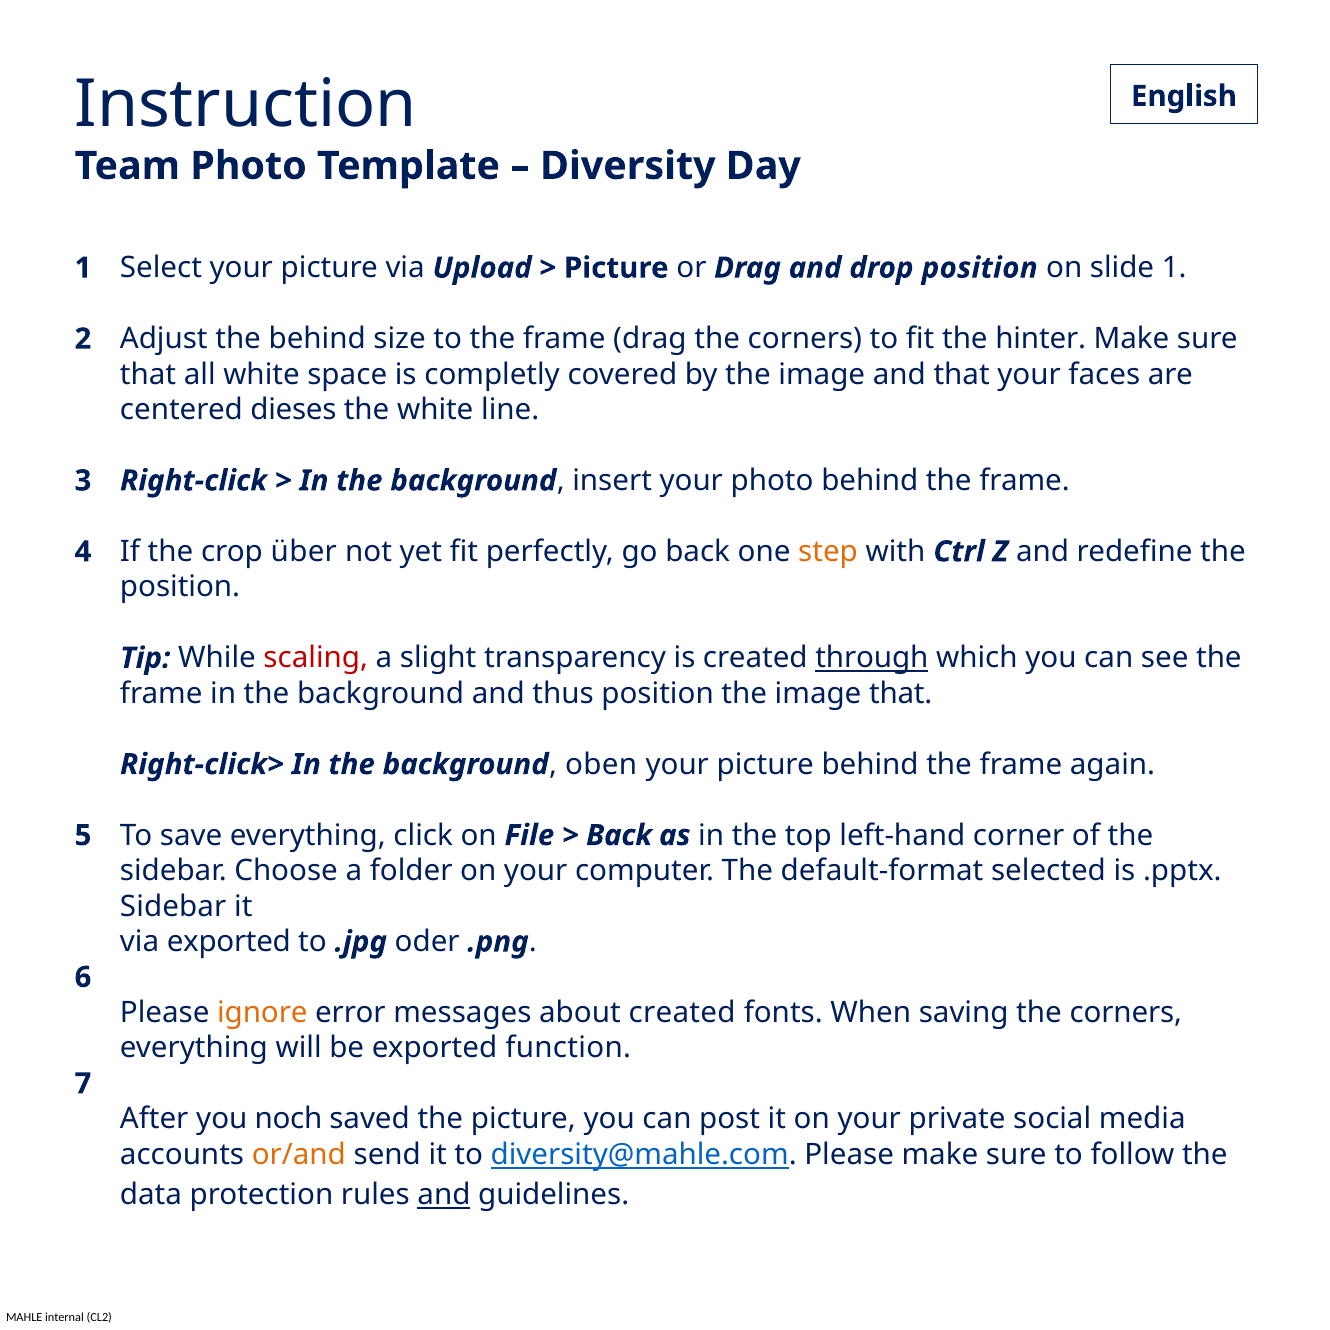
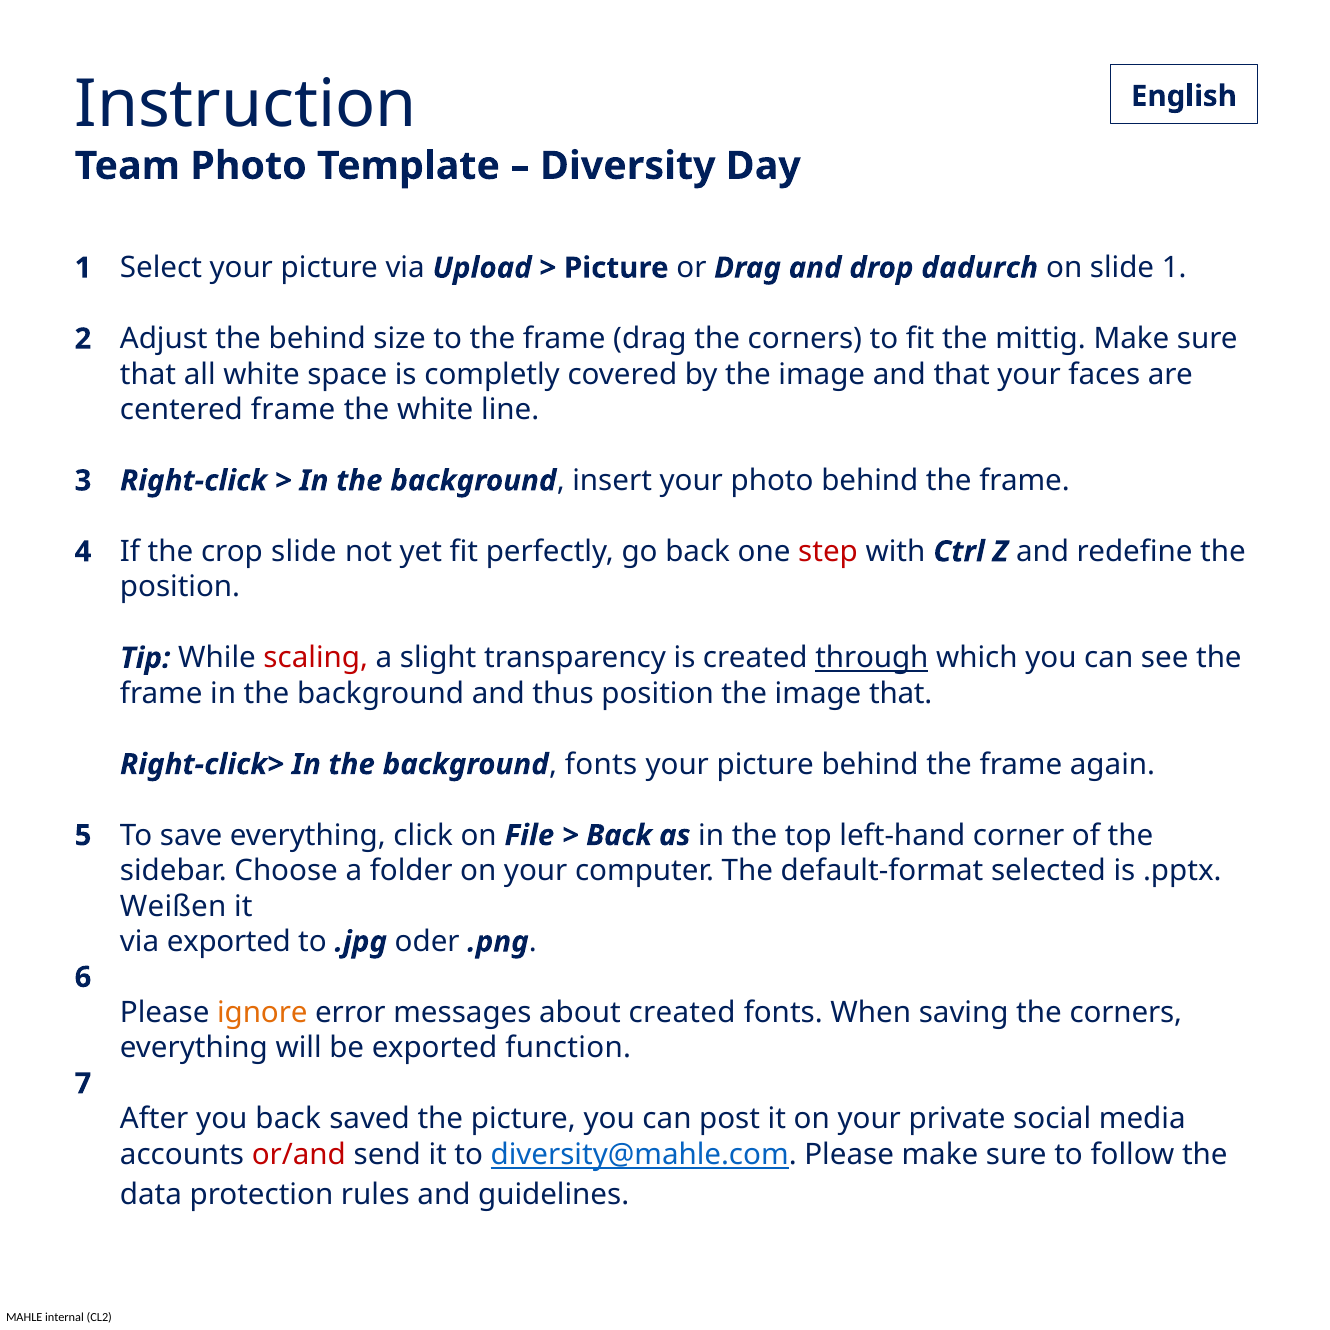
drop position: position -> dadurch (980, 268)
hinter: hinter -> mittig (1041, 339)
centered dieses: dieses -> frame (293, 410)
crop über: über -> slide (304, 552)
step colour: orange -> red (828, 552)
oben: oben -> fonts (601, 764)
Sidebar: Sidebar -> Weißen (173, 906)
you noch: noch -> back (288, 1119)
or/and colour: orange -> red (299, 1155)
and underline: present -> none (444, 1195)
